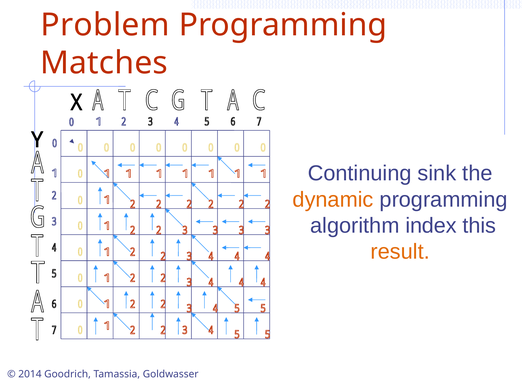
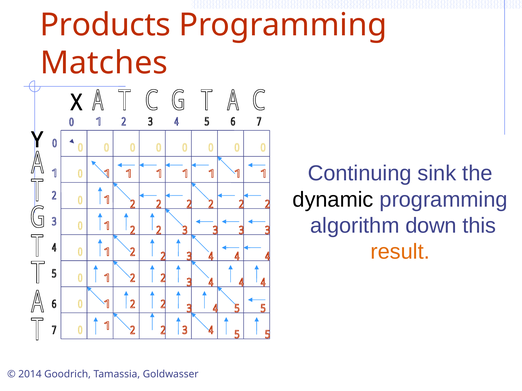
Problem: Problem -> Products (105, 25)
dynamic colour: orange -> black (333, 200)
index: index -> down (431, 226)
